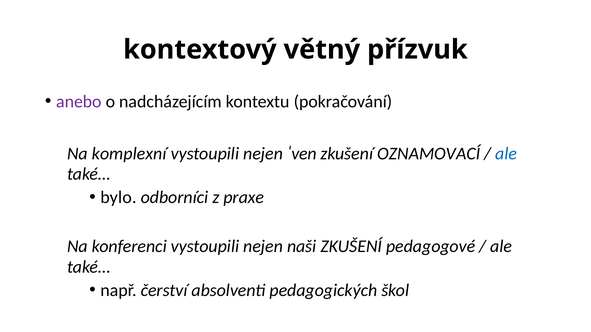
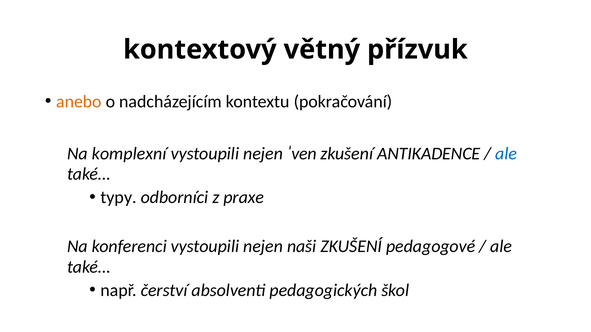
anebo colour: purple -> orange (79, 102)
OZNAMOVACÍ: OZNAMOVACÍ -> ANTIKADENCE (429, 154)
bylo: bylo -> typy (119, 198)
